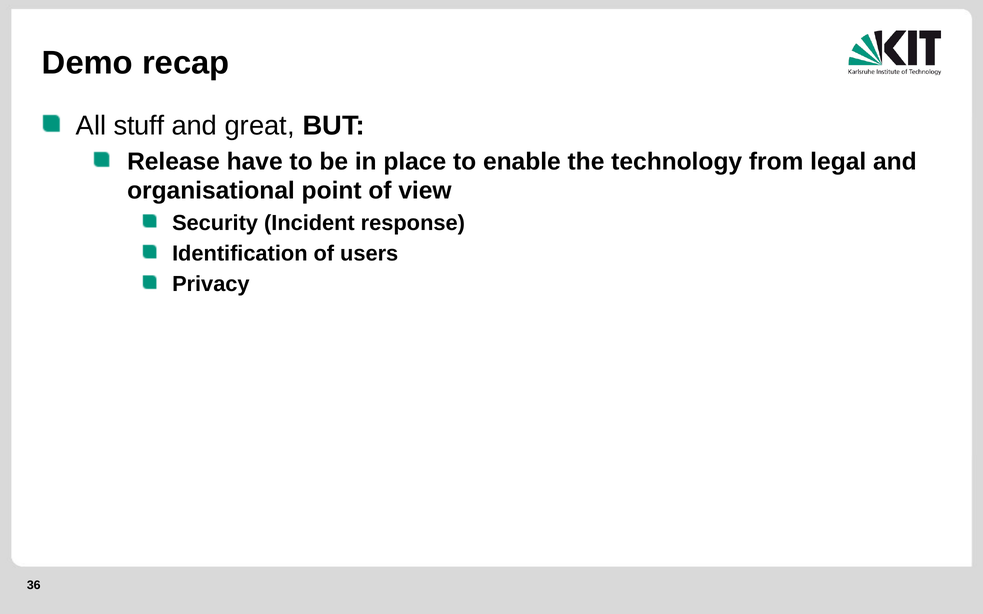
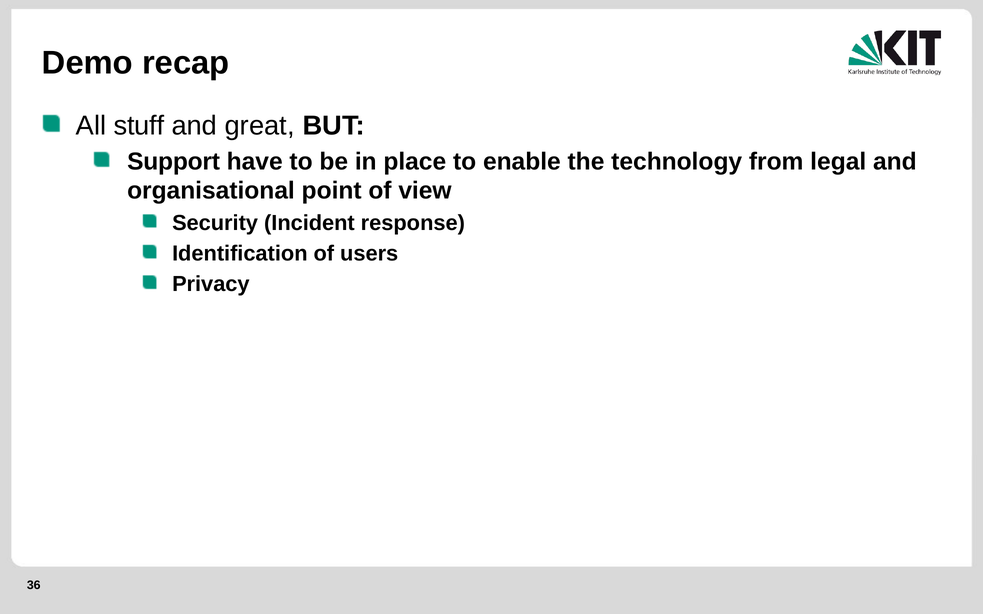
Release: Release -> Support (174, 162)
